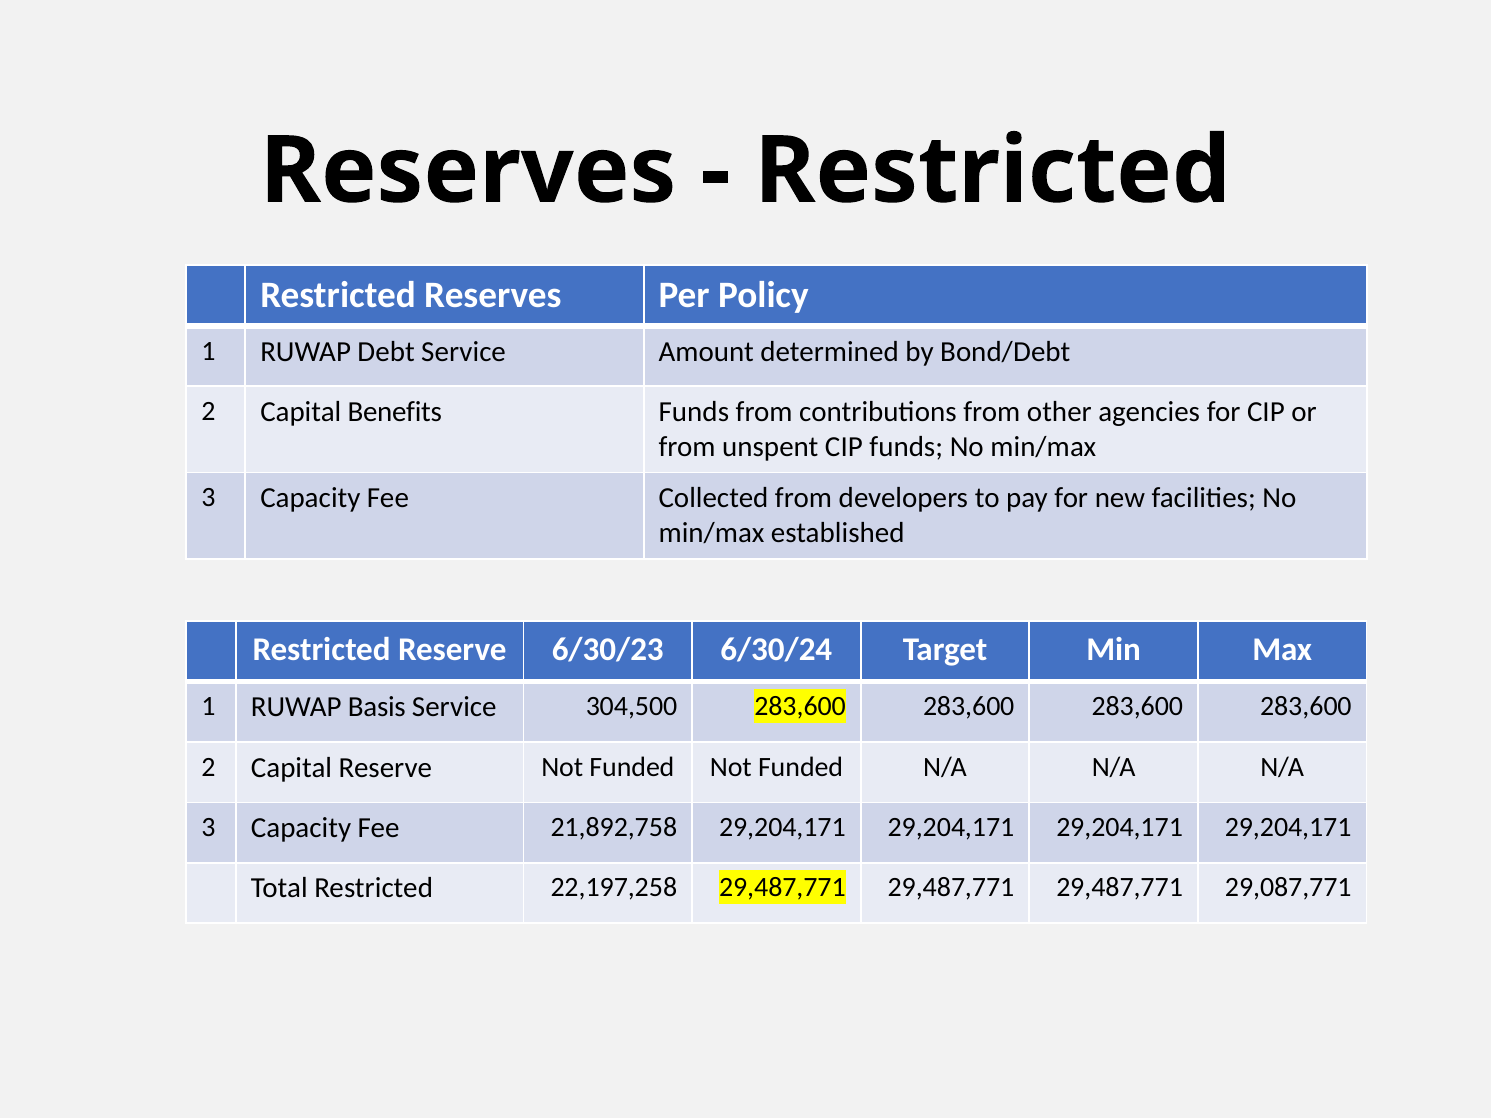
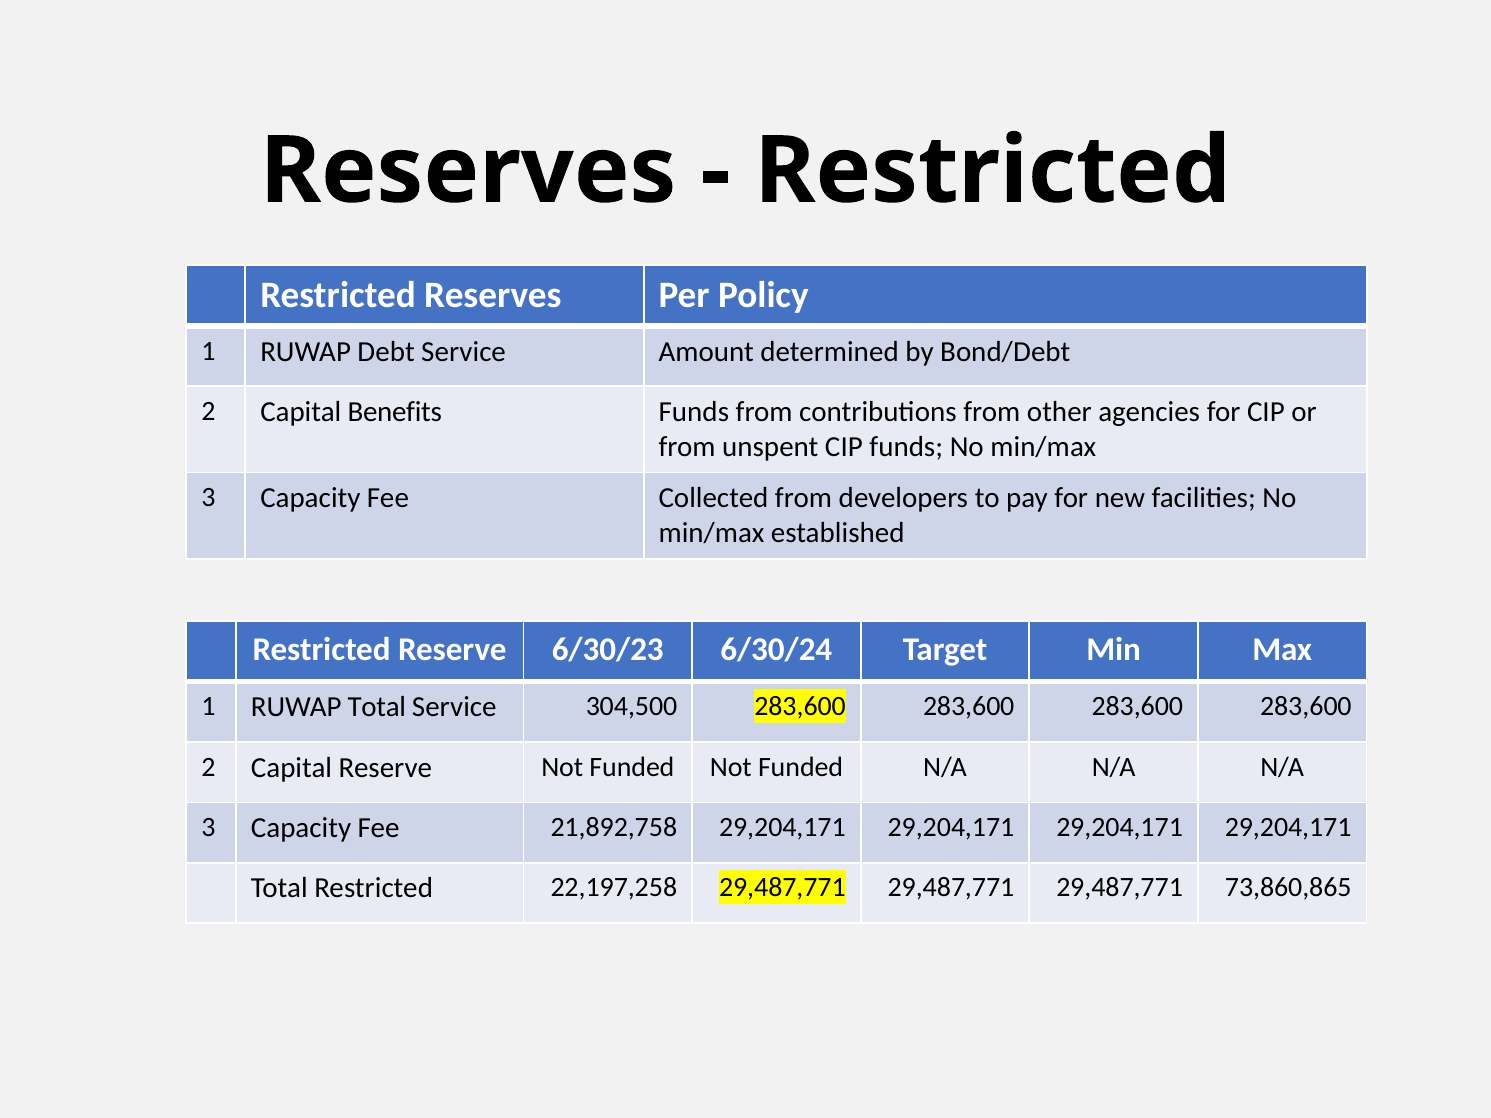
RUWAP Basis: Basis -> Total (377, 707)
29,087,771: 29,087,771 -> 73,860,865 (1288, 888)
